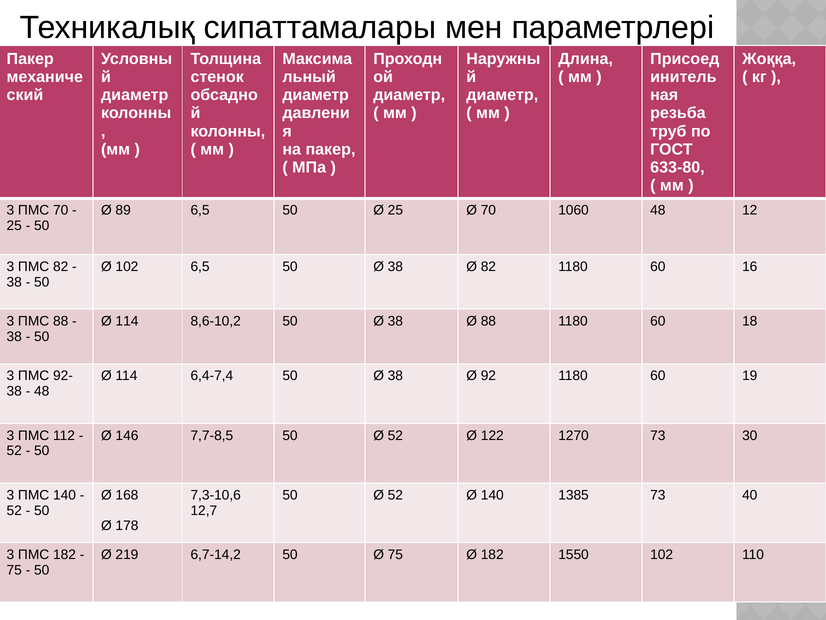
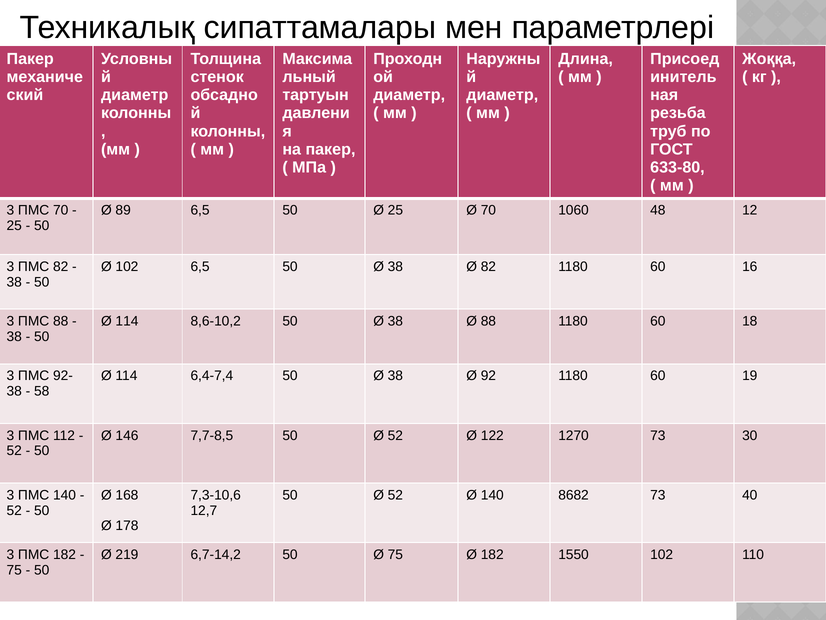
диаметр: диаметр -> тартуын (316, 95)
48: 48 -> 58 (42, 391)
1385: 1385 -> 8682 (574, 495)
